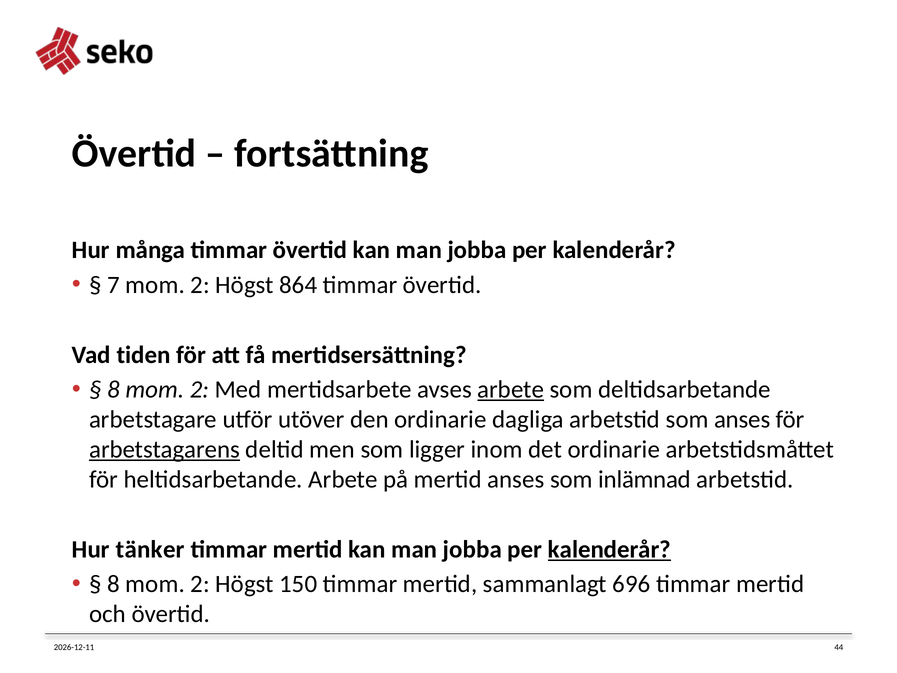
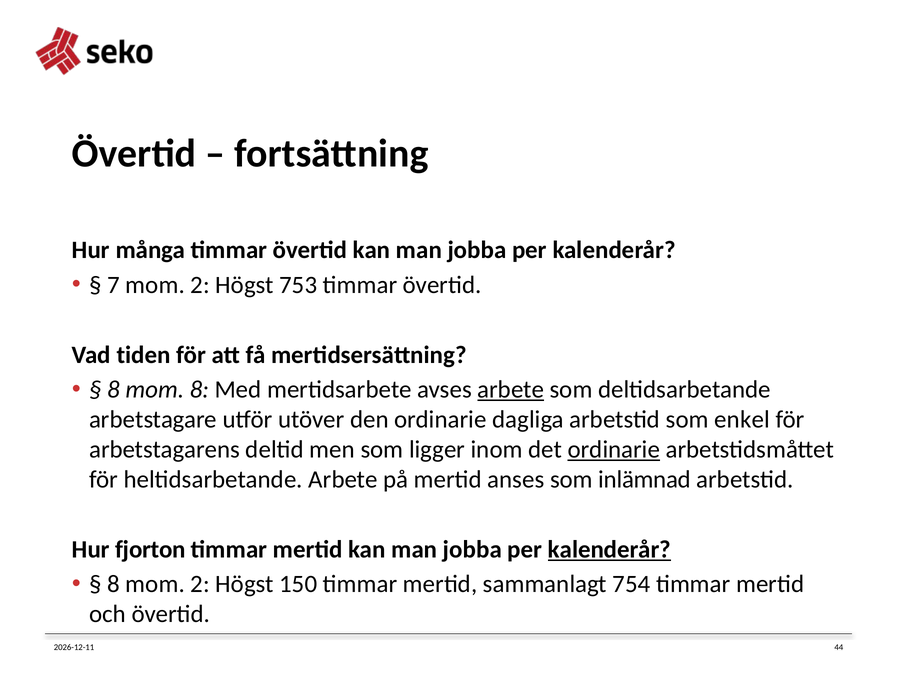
864: 864 -> 753 (298, 285)
2: 2 -> 8 (199, 390)
som anses: anses -> enkel (742, 419)
arbetstagarens underline: present -> none (165, 449)
ordinarie underline: none -> present (614, 449)
tänker: tänker -> fjorton (150, 549)
696: 696 -> 754 (631, 584)
